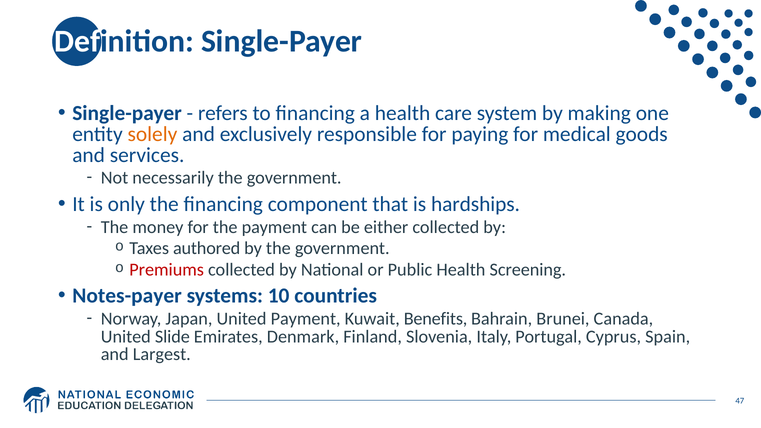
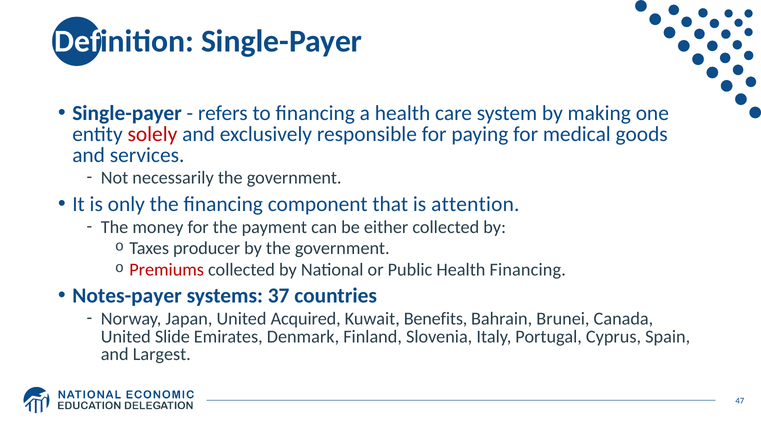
solely colour: orange -> red (152, 134)
hardships: hardships -> attention (475, 204)
authored: authored -> producer (207, 248)
Health Screening: Screening -> Financing (528, 270)
10: 10 -> 37 (279, 296)
United Payment: Payment -> Acquired (306, 319)
